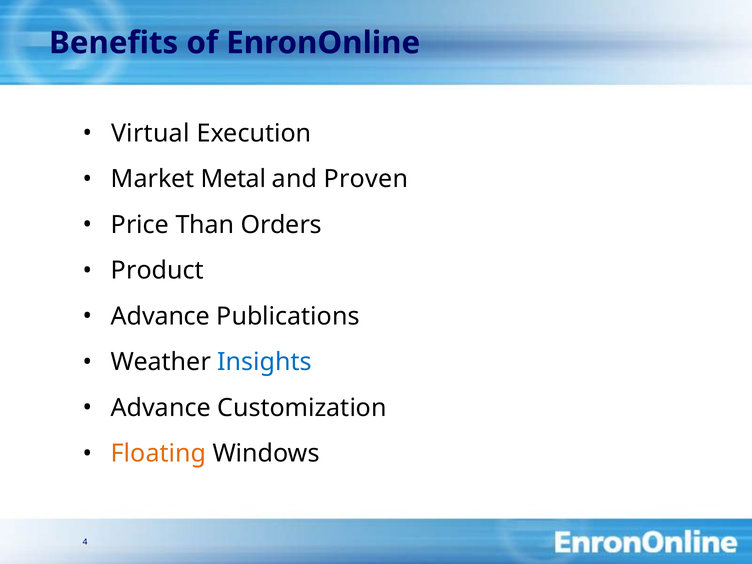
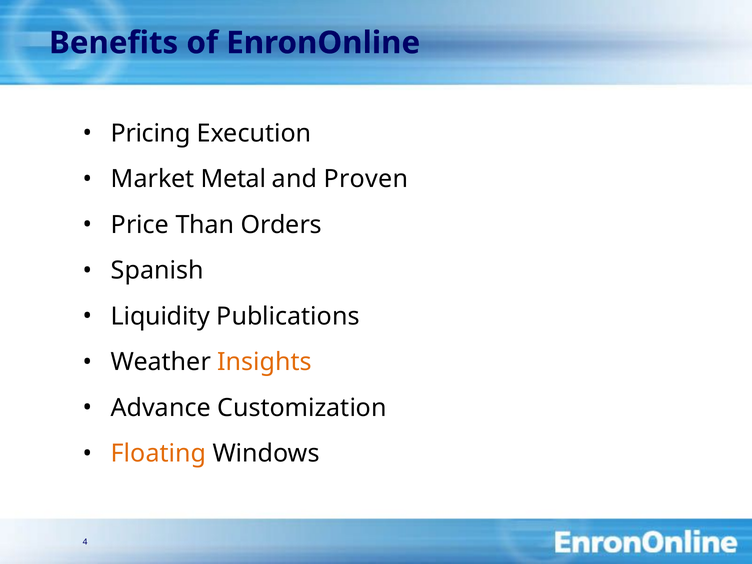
Virtual: Virtual -> Pricing (151, 133)
Product: Product -> Spanish (157, 271)
Advance: Advance -> Liquidity (160, 316)
Insights colour: blue -> orange (265, 362)
